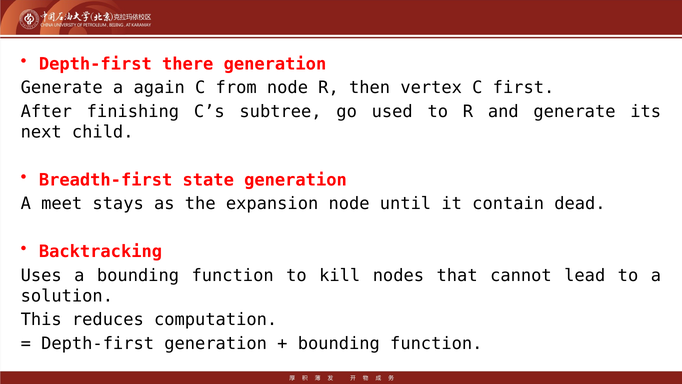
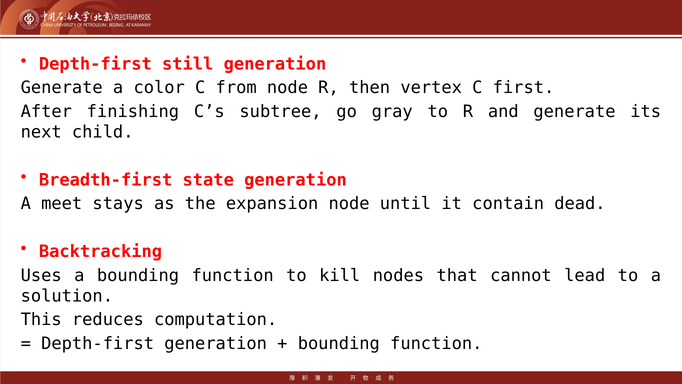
there: there -> still (188, 64)
again: again -> color (159, 88)
used: used -> gray (392, 112)
